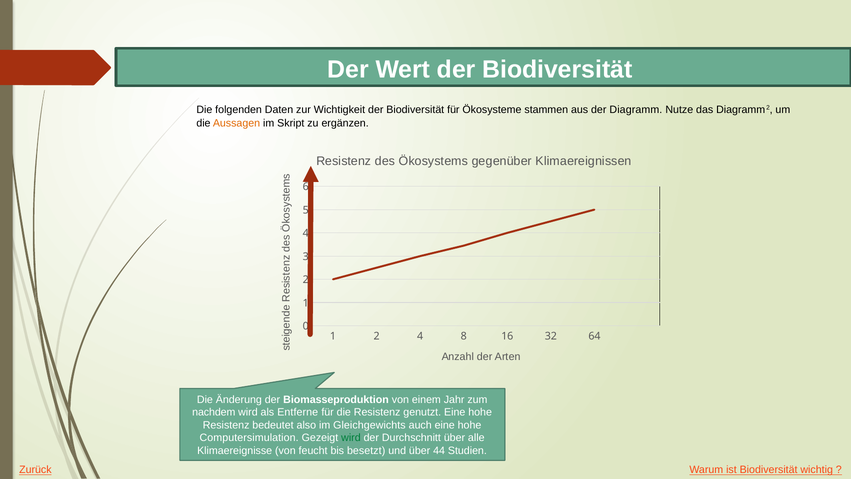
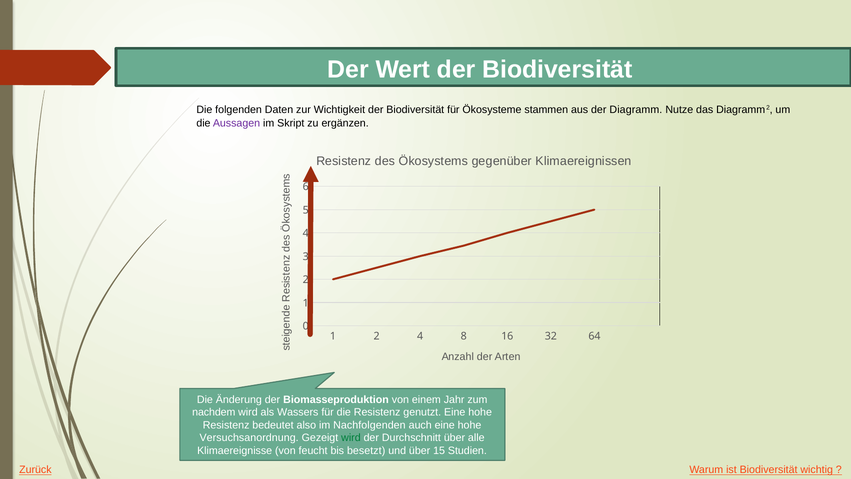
Aussagen colour: orange -> purple (236, 123)
Entferne: Entferne -> Wassers (298, 412)
Gleichgewichts: Gleichgewichts -> Nachfolgenden (369, 425)
Computersimulation: Computersimulation -> Versuchsanordnung (249, 438)
44: 44 -> 15 (439, 450)
